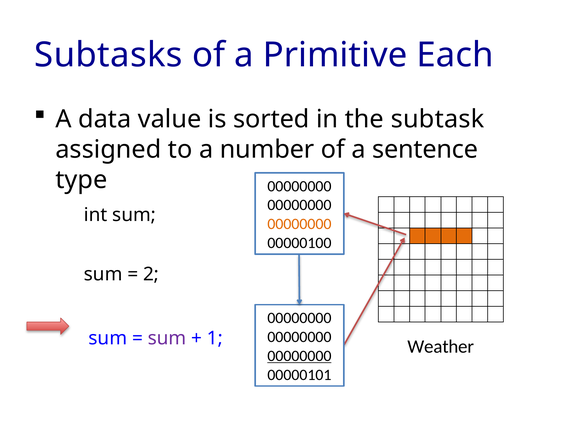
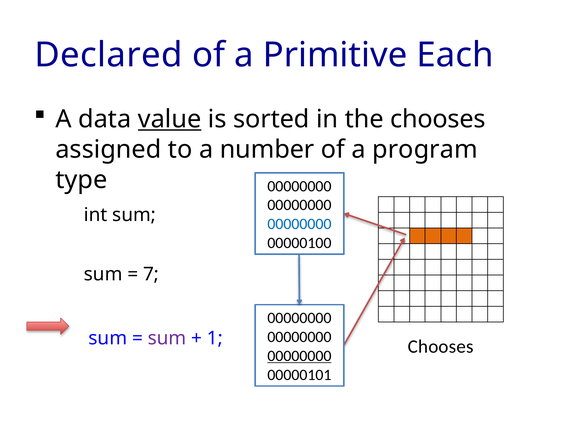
Subtasks: Subtasks -> Declared (108, 55)
value underline: none -> present (170, 119)
the subtask: subtask -> chooses (438, 119)
sentence: sentence -> program (425, 150)
00000000 colour: orange -> blue (299, 224)
2: 2 -> 7 (151, 275)
1 Weather: Weather -> Chooses (441, 347)
